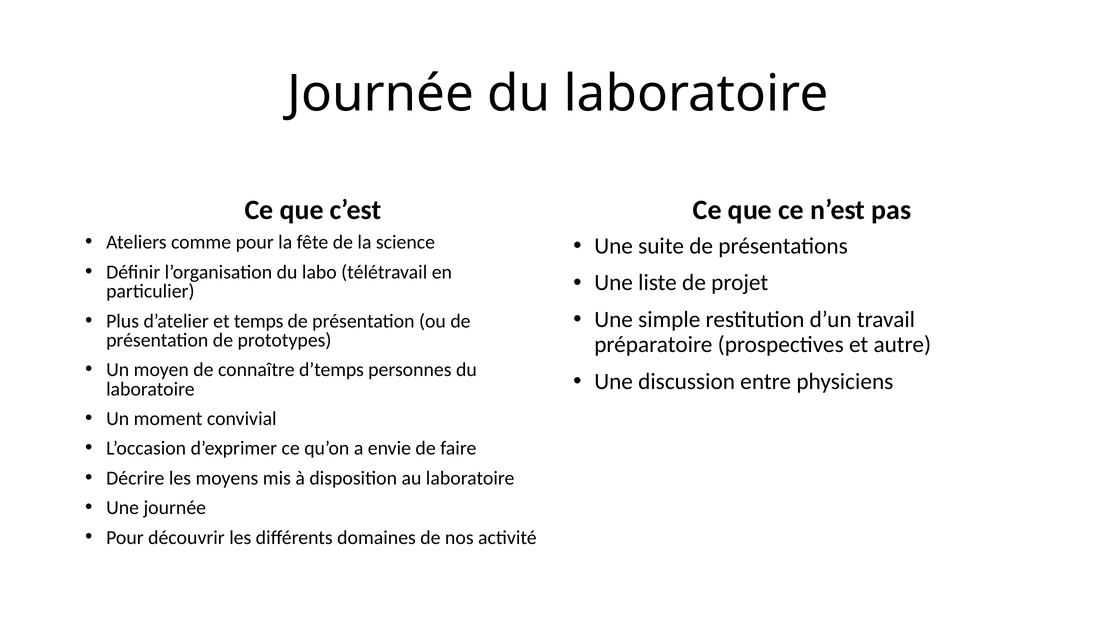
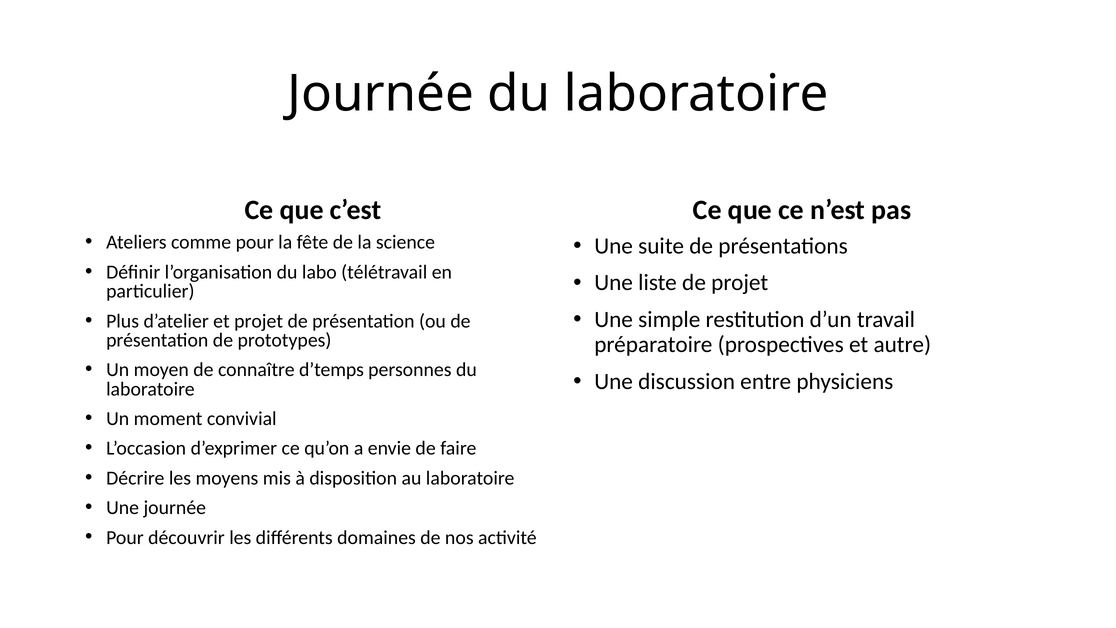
et temps: temps -> projet (259, 321)
